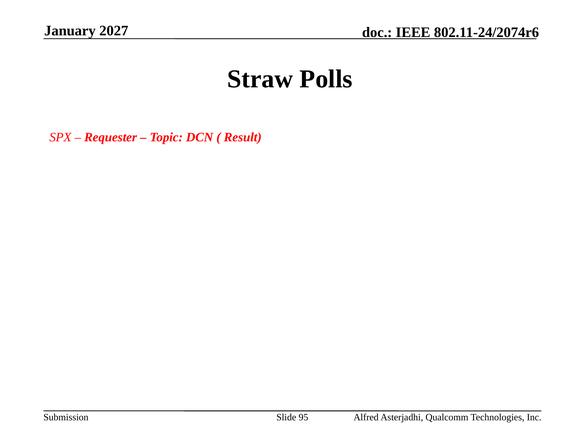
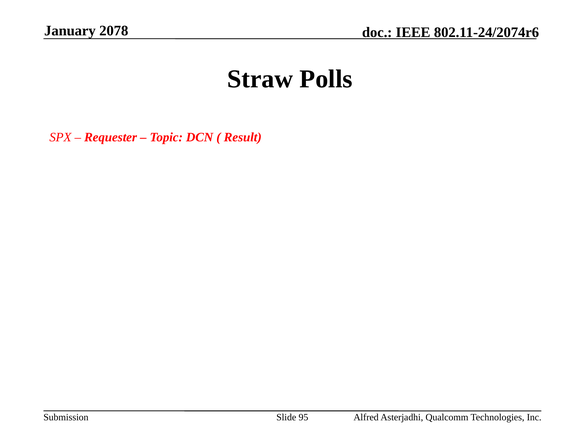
2027: 2027 -> 2078 (114, 31)
